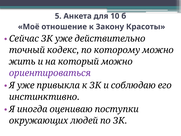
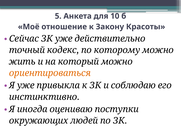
ориентироваться colour: purple -> orange (50, 73)
